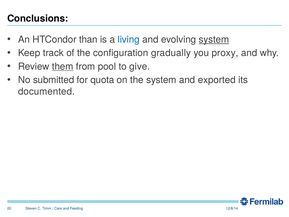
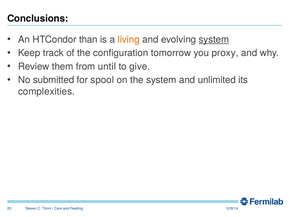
living colour: blue -> orange (129, 39)
gradually: gradually -> tomorrow (171, 53)
them underline: present -> none (63, 66)
pool: pool -> until (107, 66)
quota: quota -> spool (102, 80)
exported: exported -> unlimited (217, 80)
documented: documented -> complexities (46, 91)
